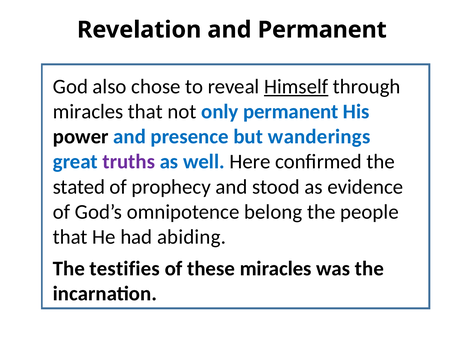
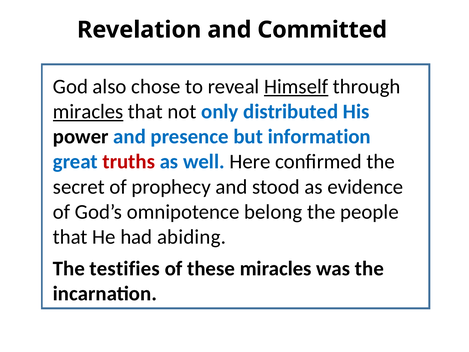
and Permanent: Permanent -> Committed (322, 30)
miracles underline: none -> present (88, 112)
only permanent: permanent -> distributed (291, 112)
wanderings: wanderings -> information (319, 137)
truths colour: purple -> red (129, 162)
stated: stated -> secret (79, 187)
